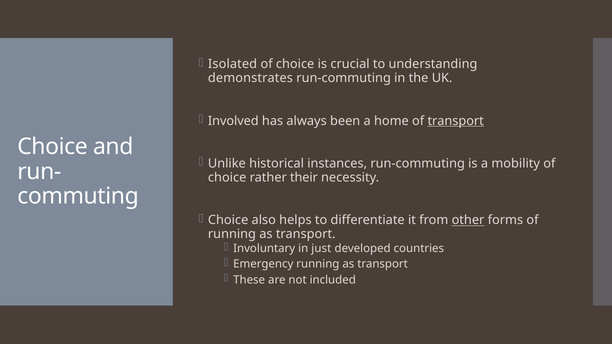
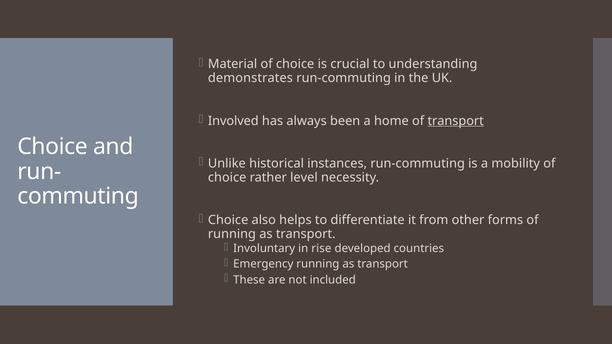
Isolated: Isolated -> Material (233, 64)
their: their -> level (304, 178)
other underline: present -> none (468, 220)
just: just -> rise (321, 249)
